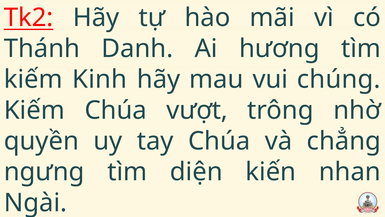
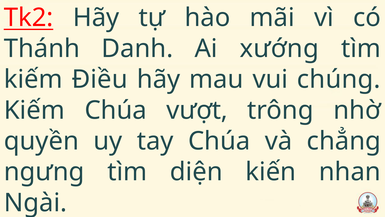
hương: hương -> xướng (279, 48)
Kinh: Kinh -> Điều (100, 79)
